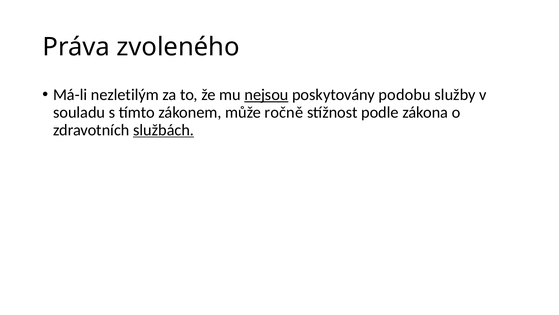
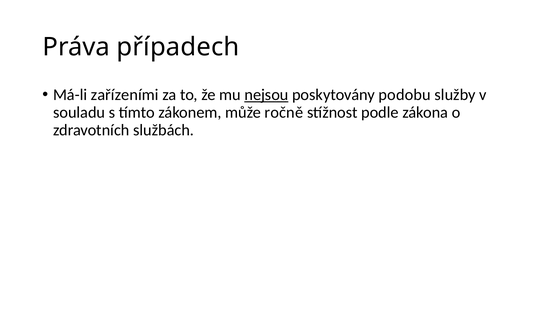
zvoleného: zvoleného -> případech (178, 47)
nezletilým: nezletilým -> zařízeními (125, 95)
službách underline: present -> none (164, 130)
